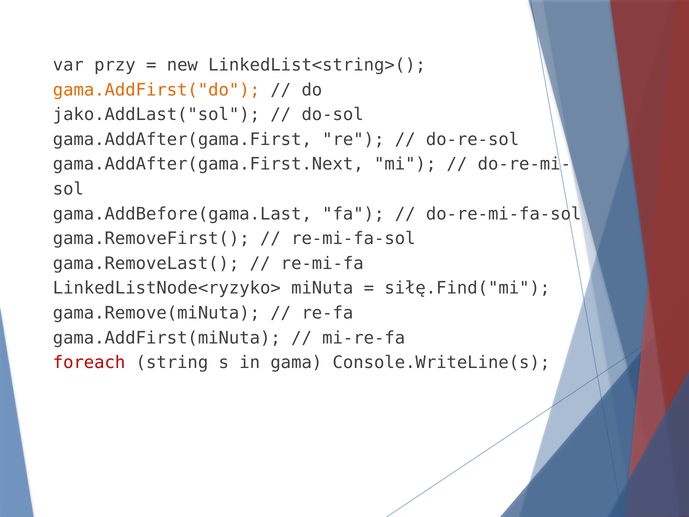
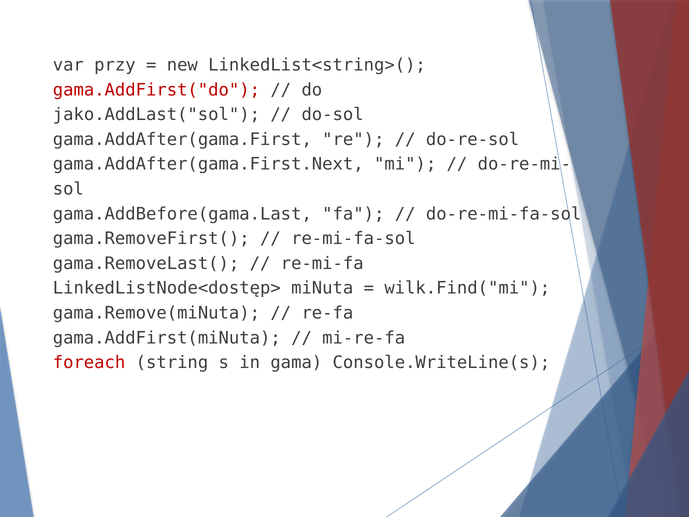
gama.AddFirst("do colour: orange -> red (156, 90)
LinkedListNode<ryzyko>: LinkedListNode<ryzyko> -> LinkedListNode<dostęp> (167, 288)
siłę.Find("mi: siłę.Find("mi -> wilk.Find("mi (467, 288)
